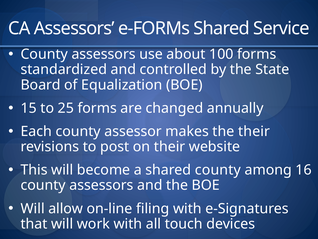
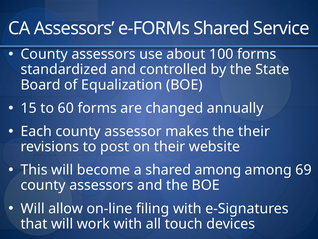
25: 25 -> 60 (66, 108)
shared county: county -> among (218, 170)
16: 16 -> 69 (304, 170)
